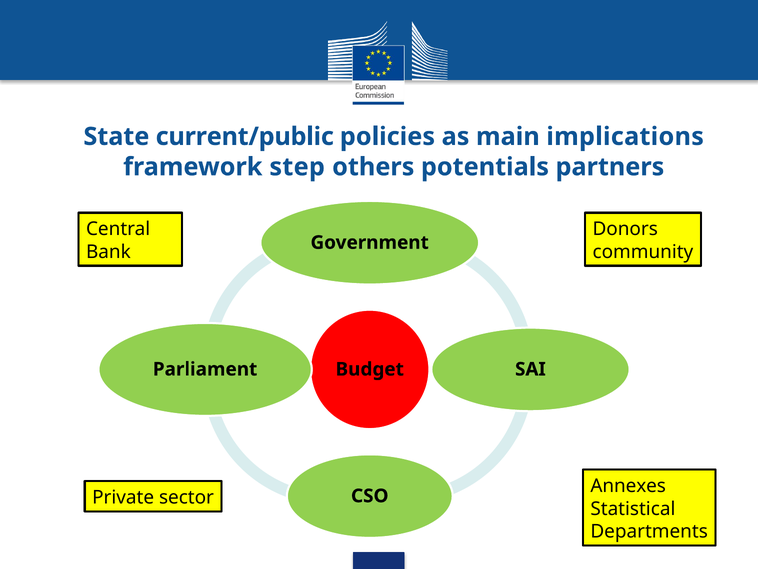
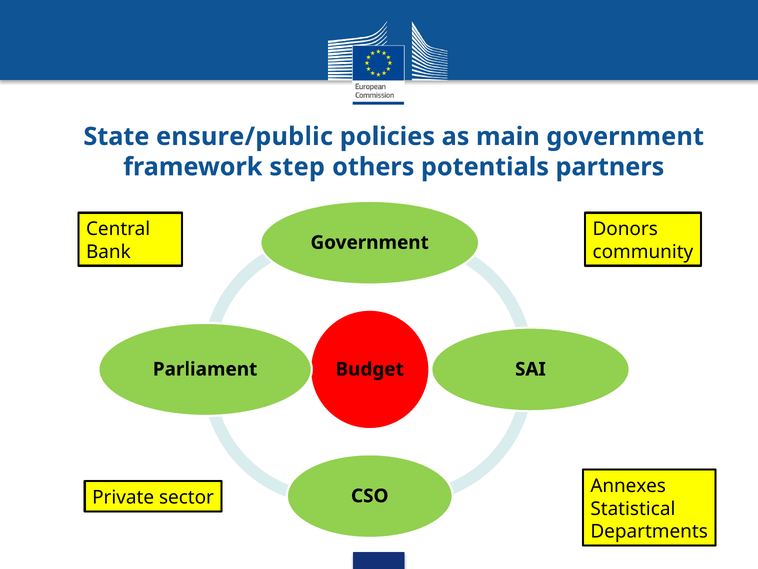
current/public: current/public -> ensure/public (245, 136)
main implications: implications -> government (625, 136)
